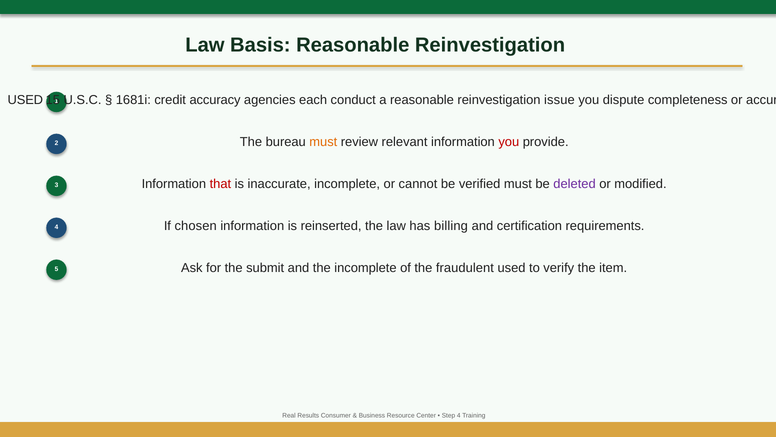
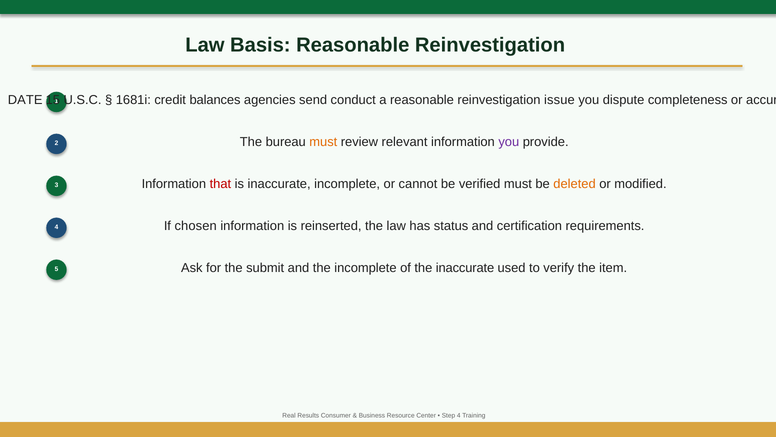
USED: USED -> DATE (25, 100)
credit accuracy: accuracy -> balances (215, 100)
each: each -> send (313, 100)
you colour: red -> purple (509, 142)
deleted colour: purple -> orange (575, 184)
billing: billing -> status (451, 226)
the fraudulent: fraudulent -> inaccurate (465, 268)
